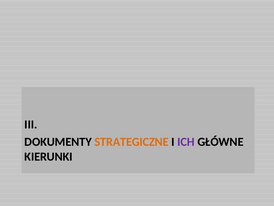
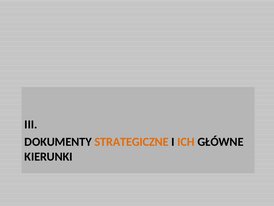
ICH colour: purple -> orange (186, 142)
